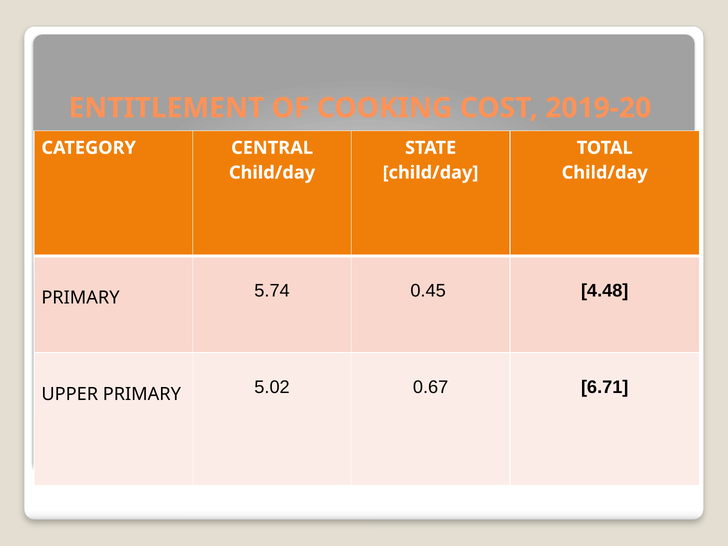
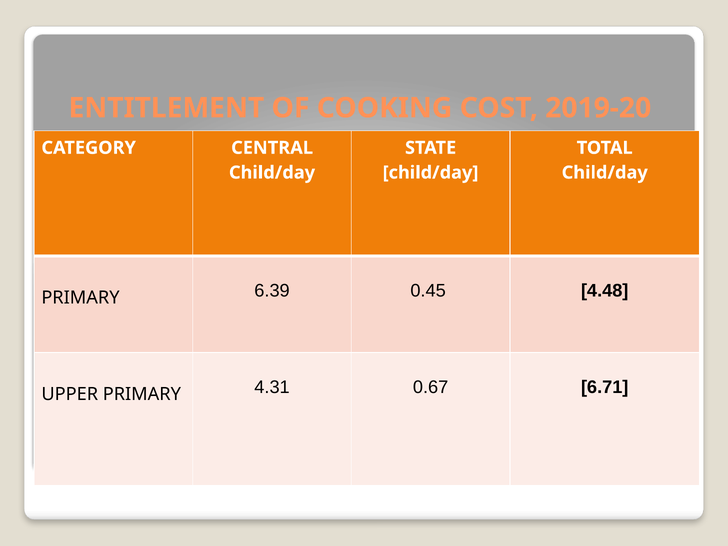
5.74: 5.74 -> 6.39 (272, 291)
5.02: 5.02 -> 4.31 (272, 387)
